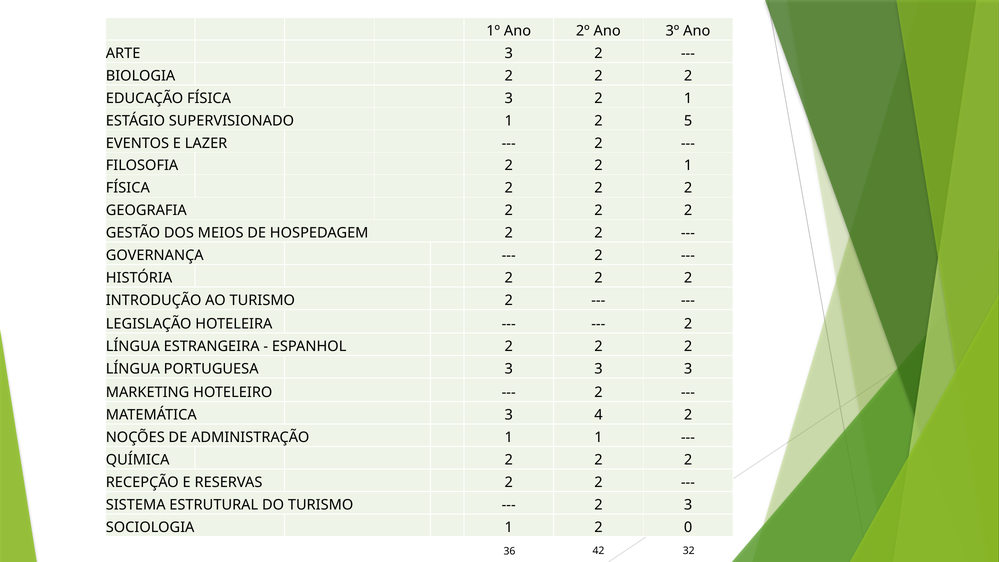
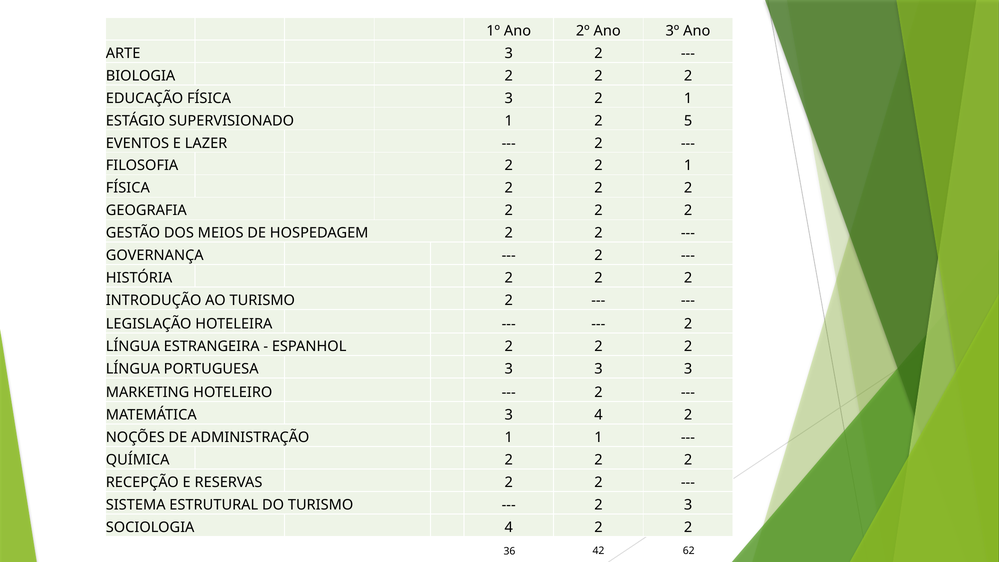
SOCIOLOGIA 1: 1 -> 4 (509, 527)
0: 0 -> 2 (688, 527)
32: 32 -> 62 (689, 551)
